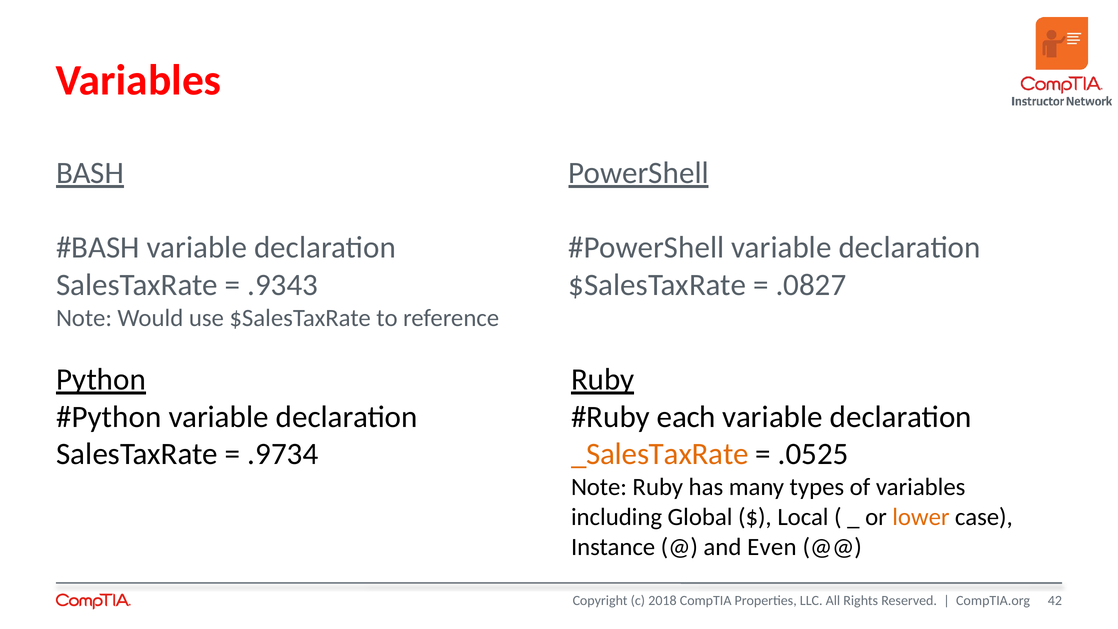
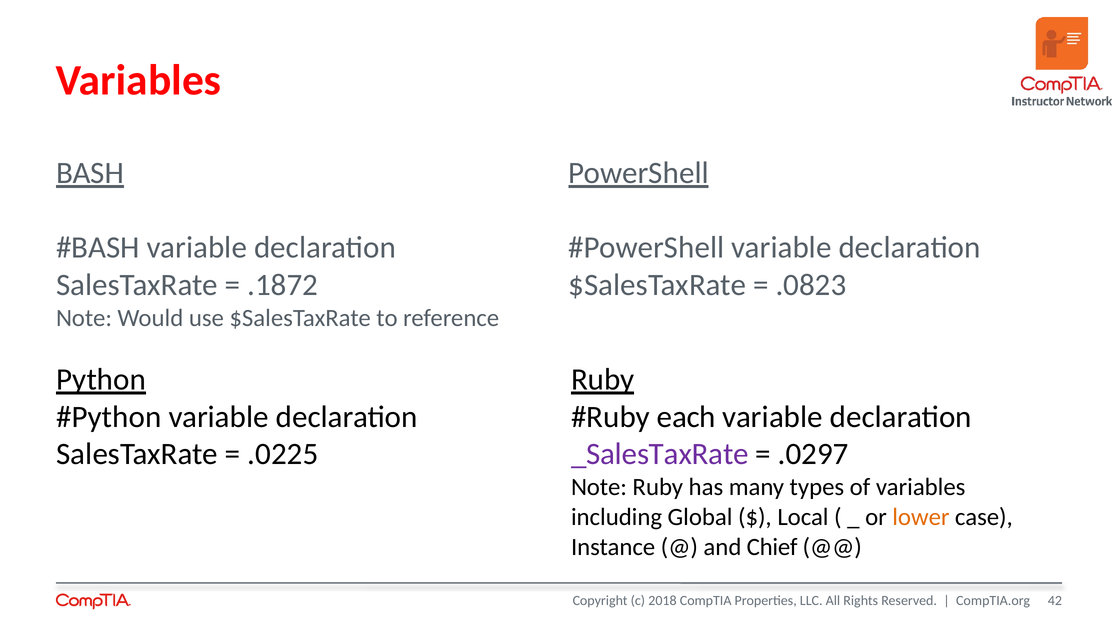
.9343: .9343 -> .1872 (283, 285)
.0827: .0827 -> .0823 (811, 285)
.9734: .9734 -> .0225 (283, 454)
_SalesTaxRate colour: orange -> purple (660, 454)
.0525: .0525 -> .0297 (813, 454)
Even: Even -> Chief (772, 547)
